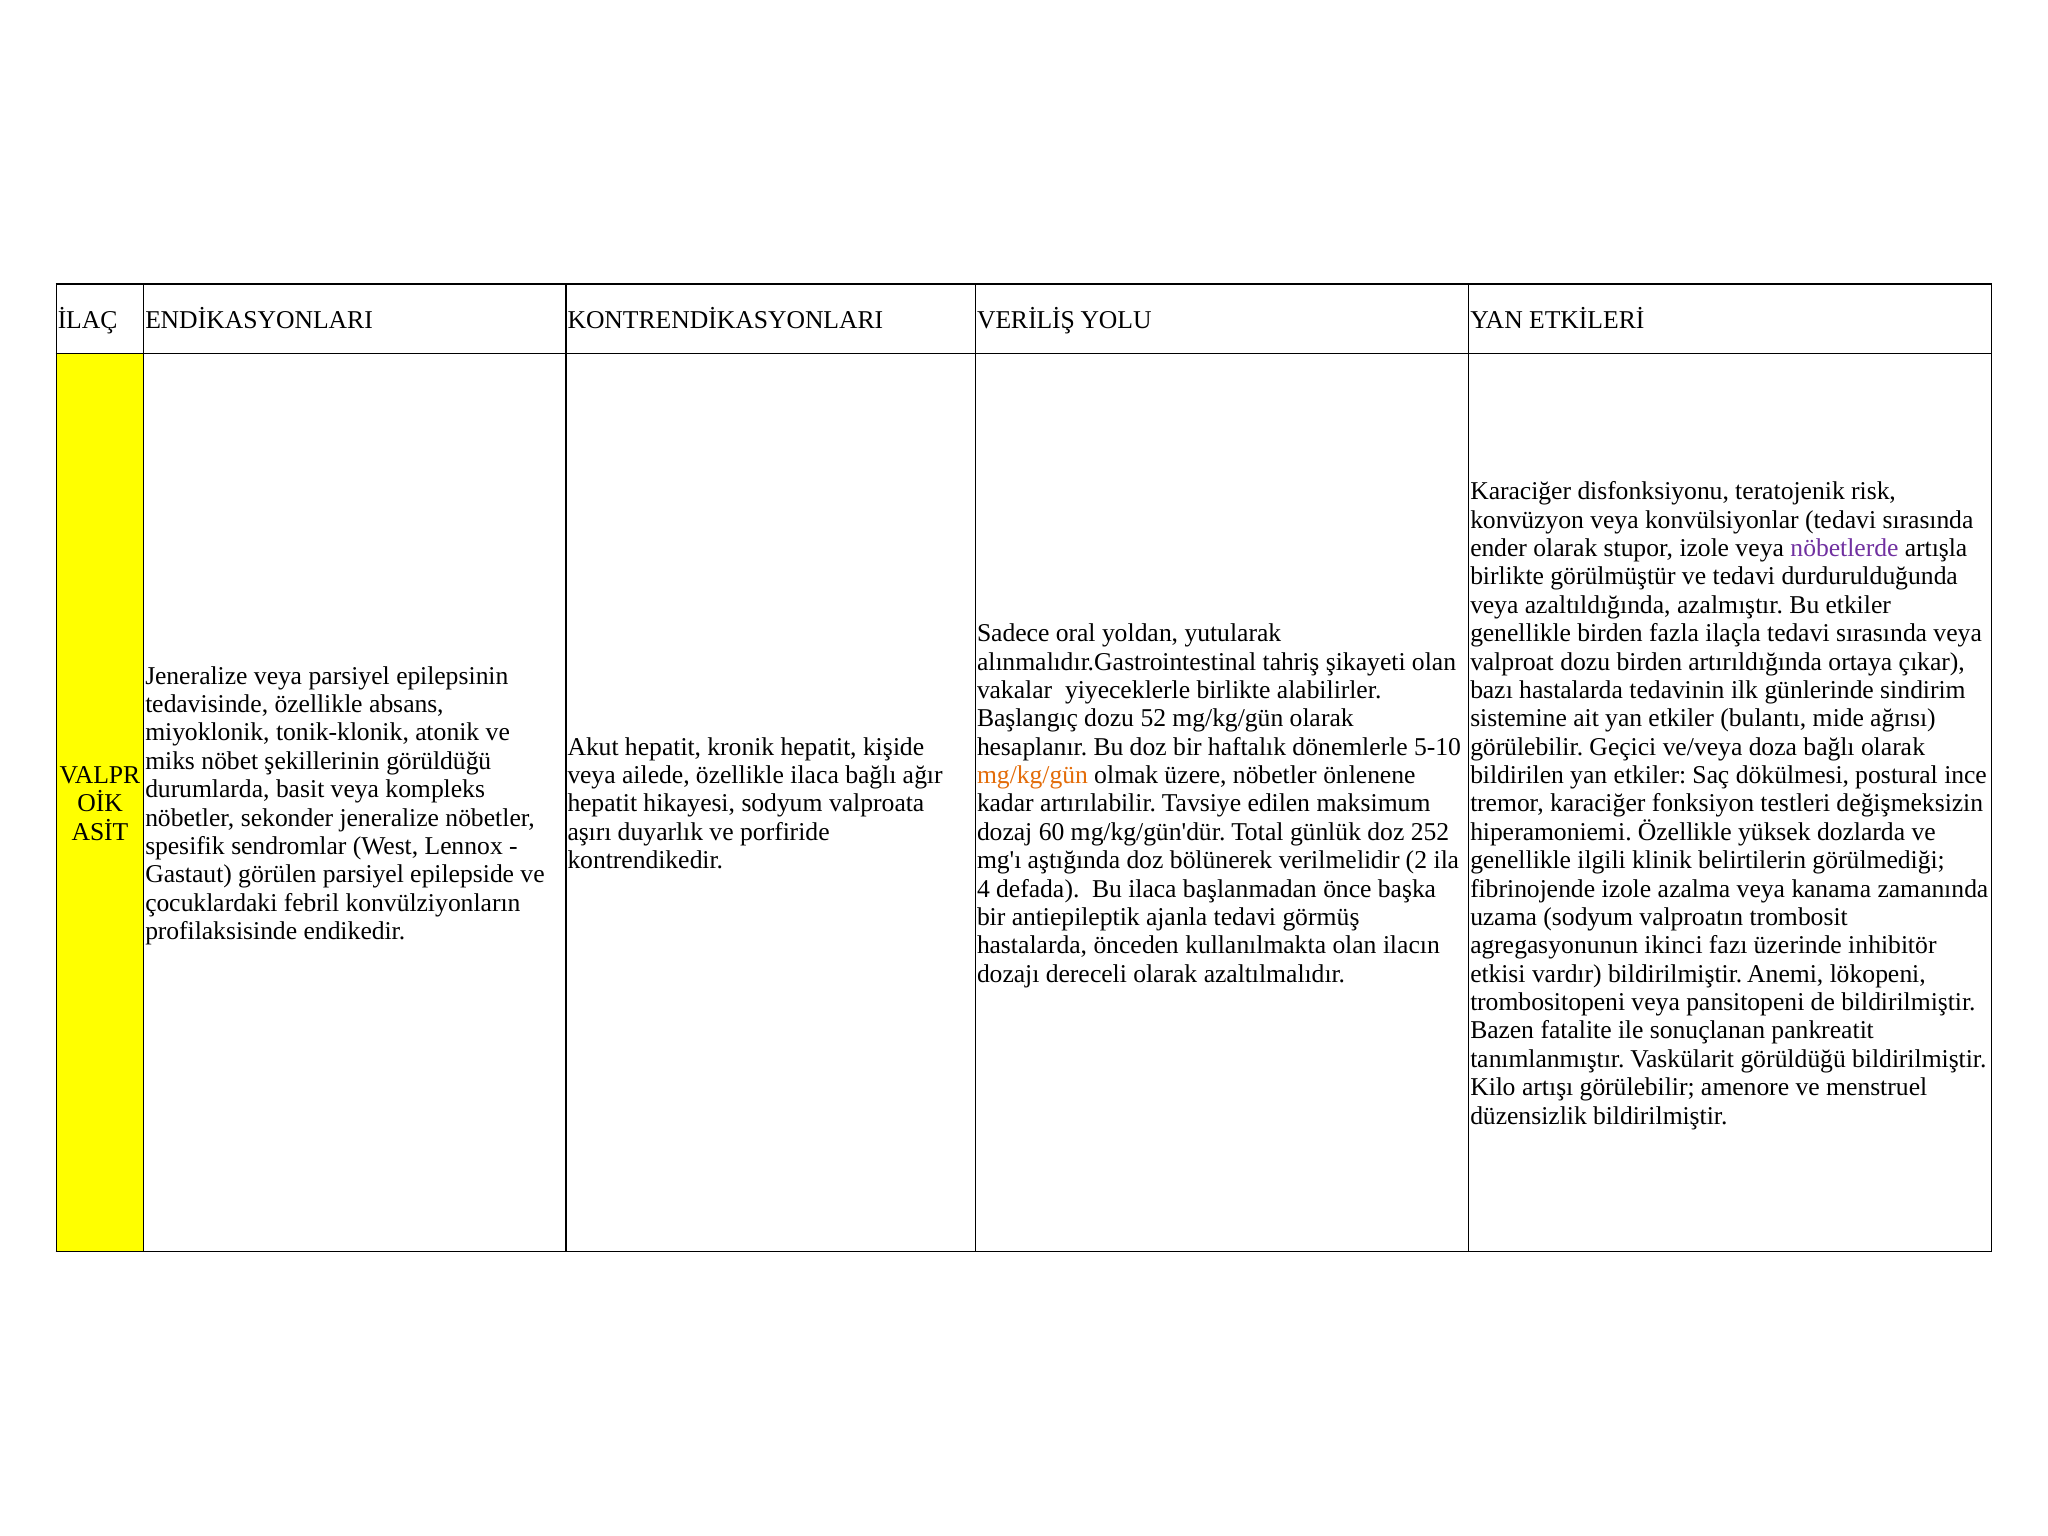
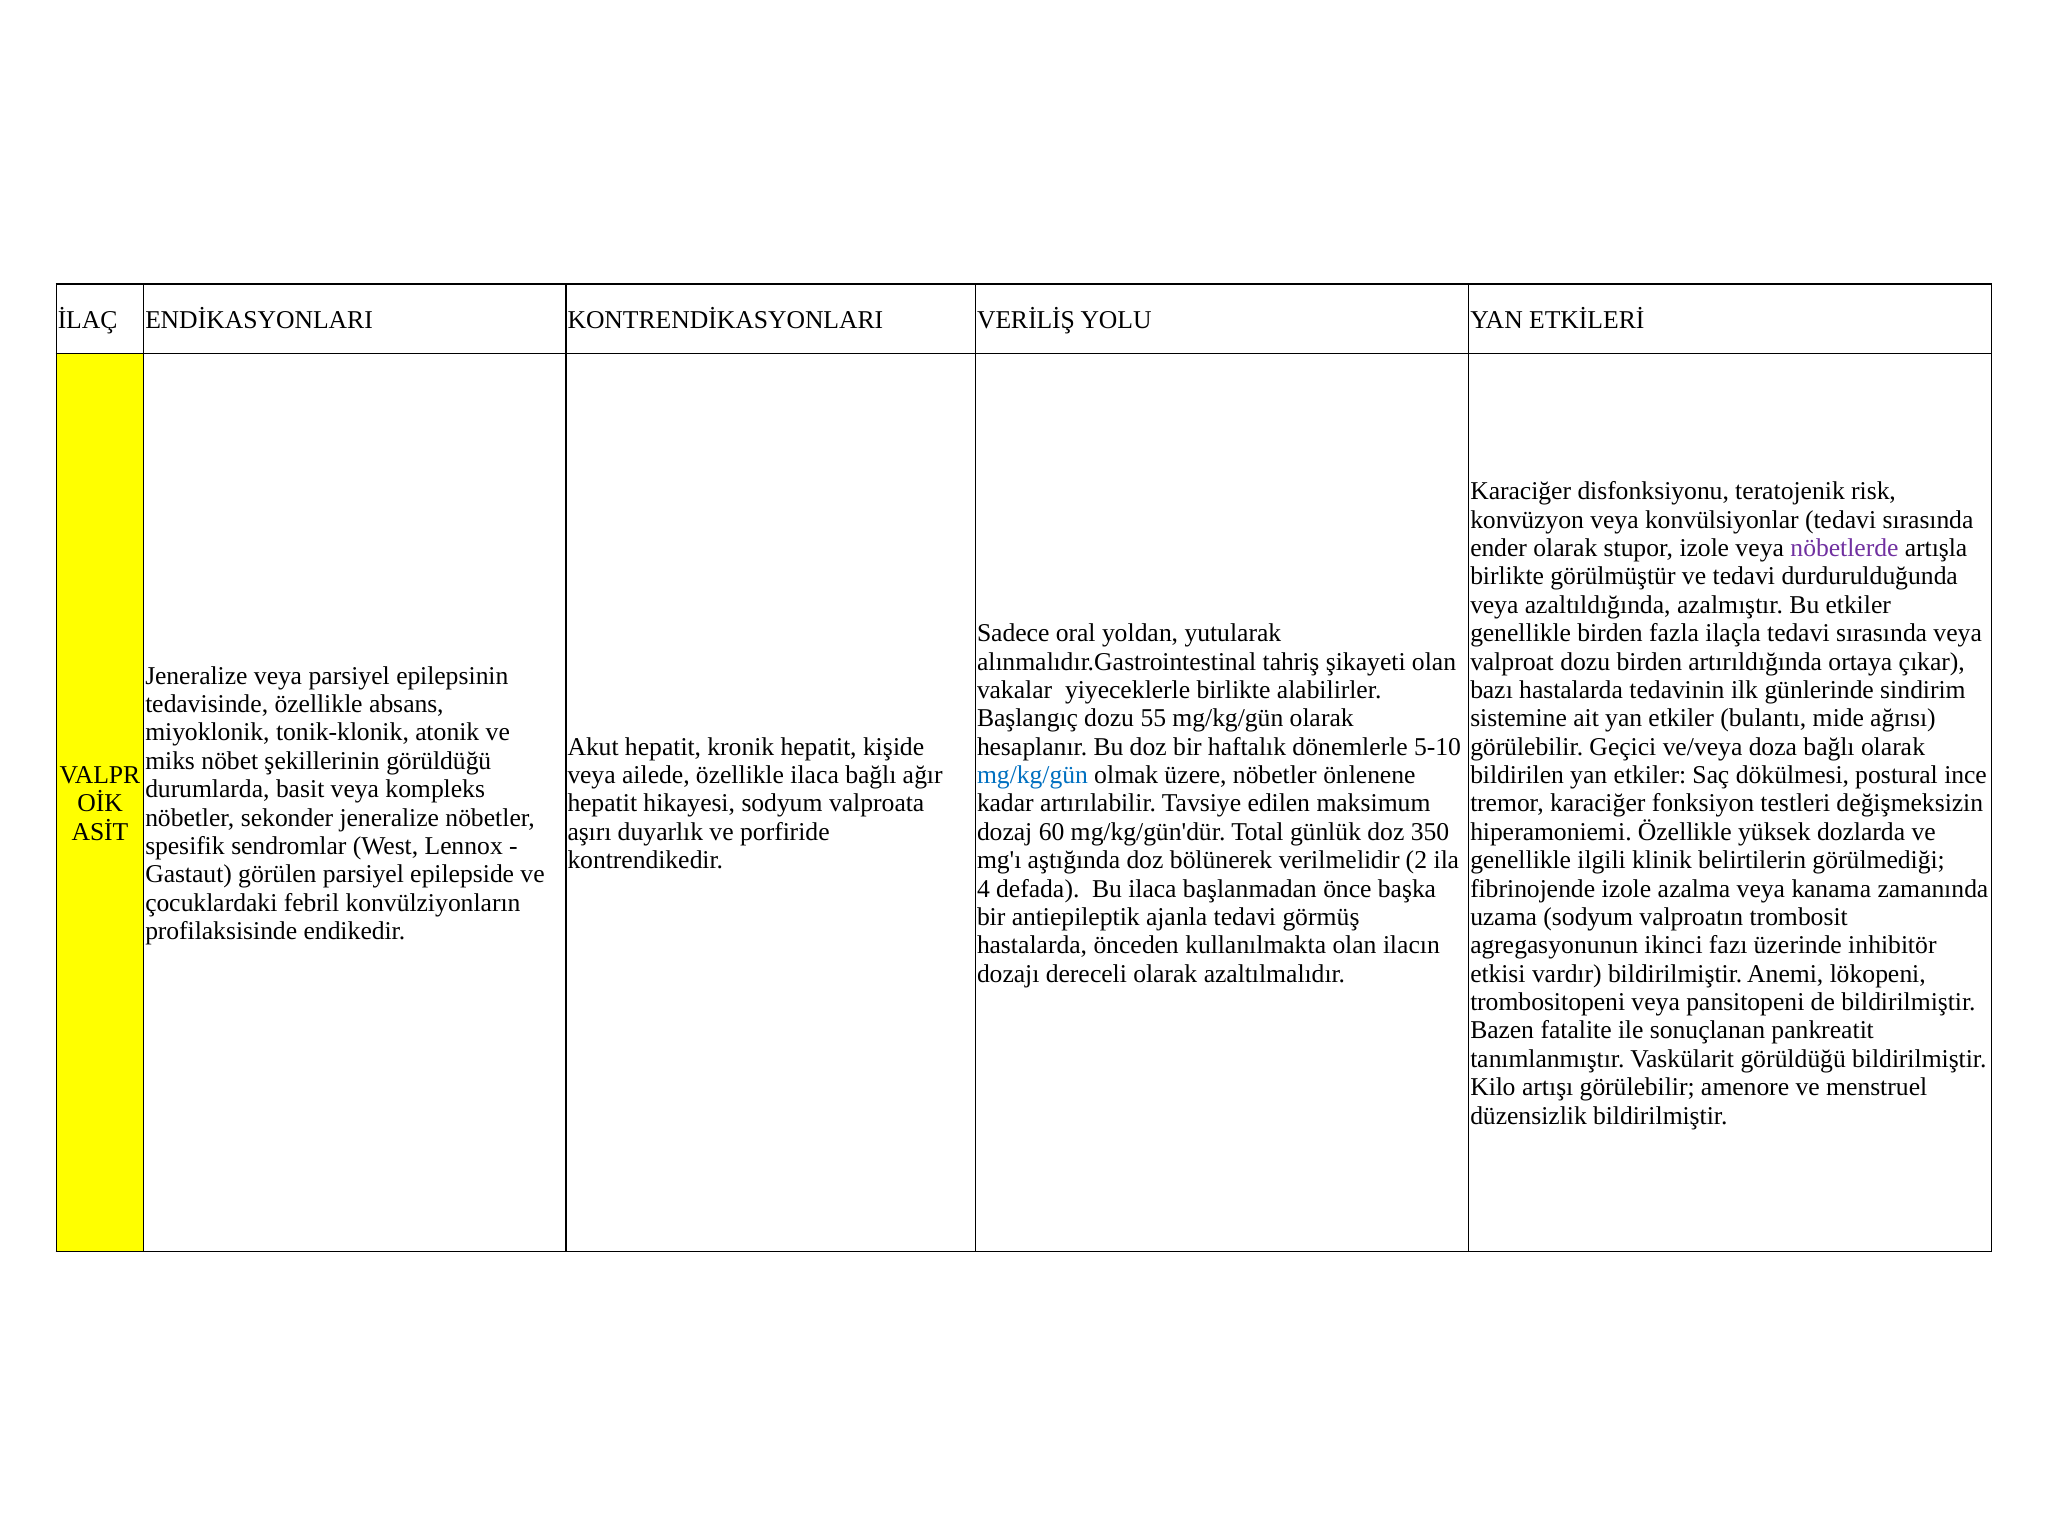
52: 52 -> 55 (1153, 718)
mg/kg/gün colour: orange -> blue (1032, 775)
252: 252 -> 350 (1430, 832)
